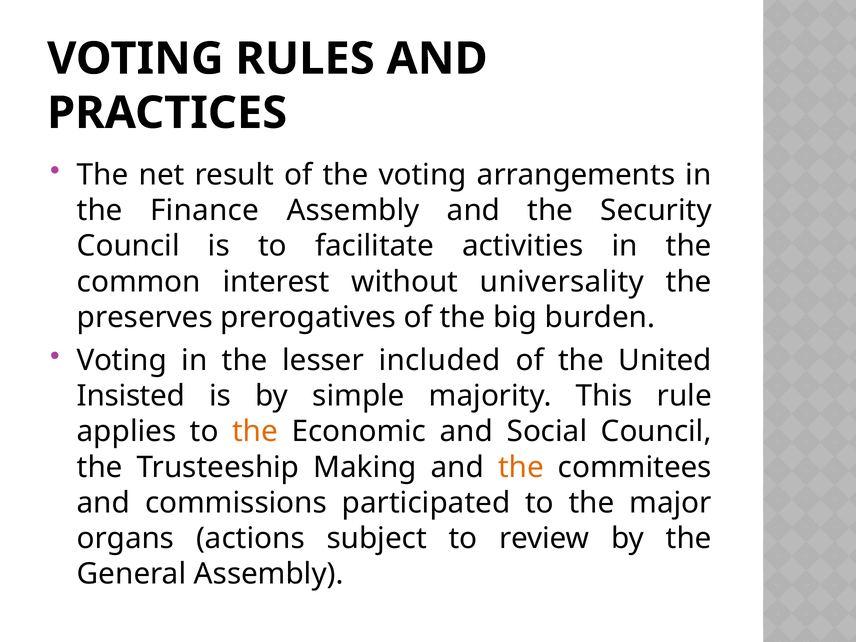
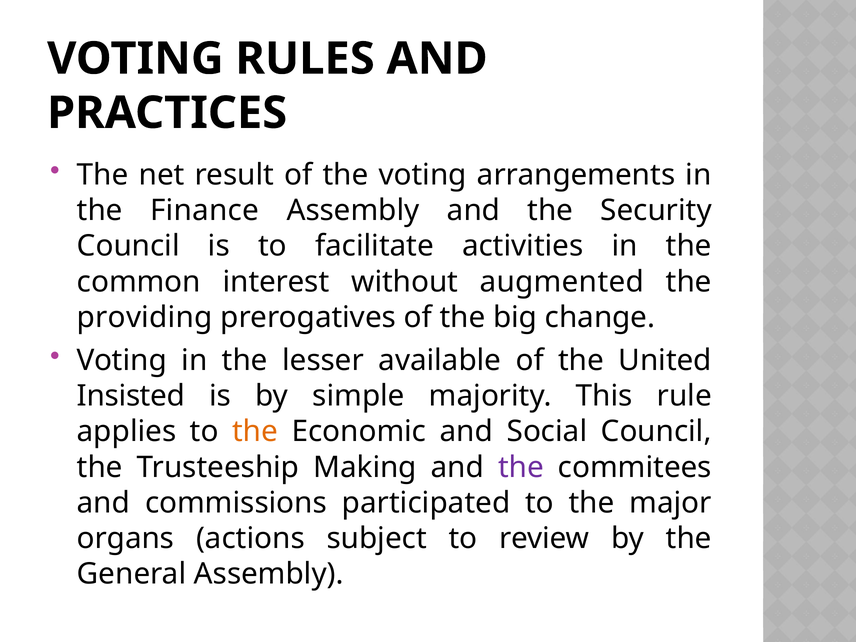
universality: universality -> augmented (562, 282)
preserves: preserves -> providing (145, 317)
burden: burden -> change (600, 317)
included: included -> available (440, 360)
the colour: orange -> purple (521, 467)
